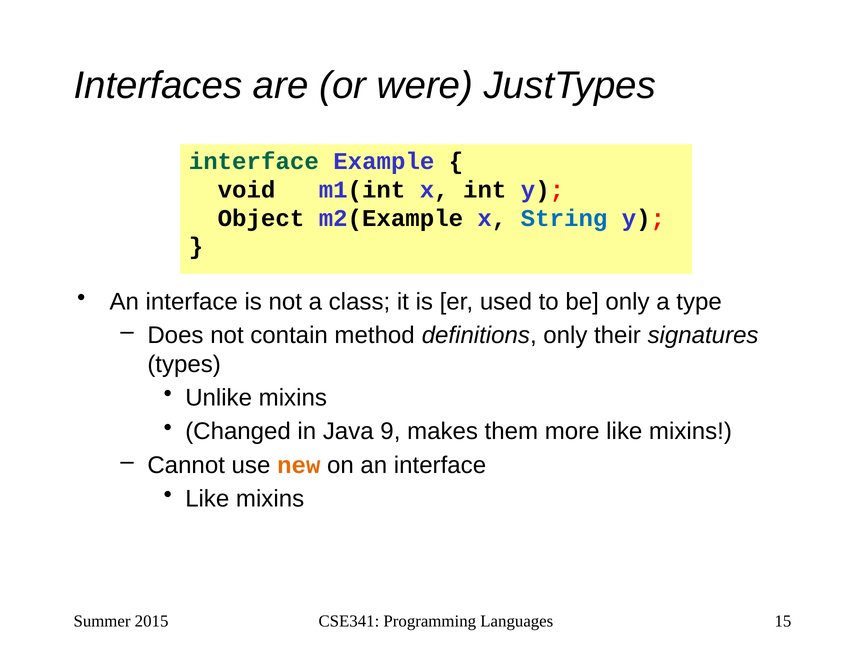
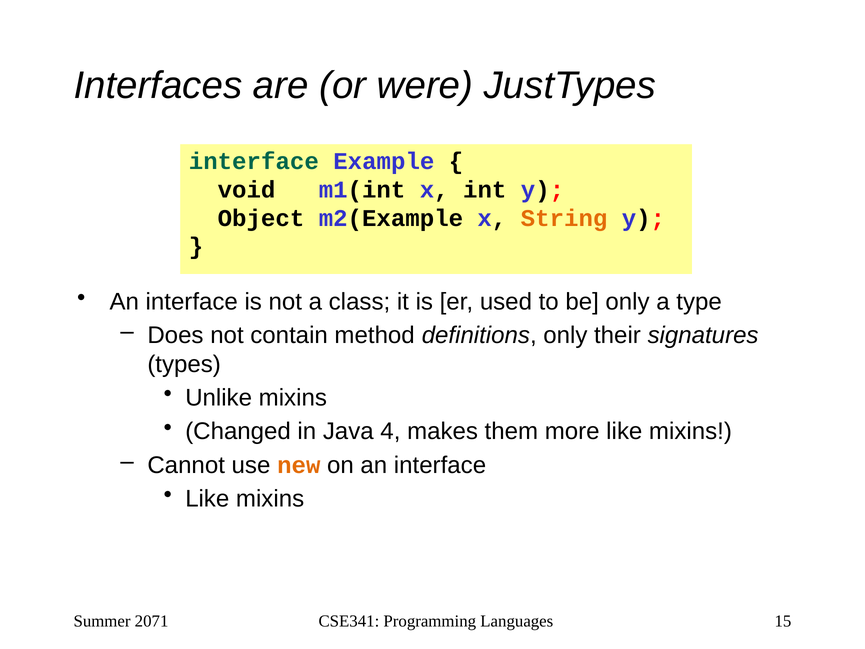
String colour: blue -> orange (564, 218)
9: 9 -> 4 (390, 431)
2015: 2015 -> 2071 (152, 621)
